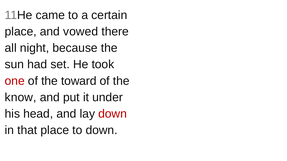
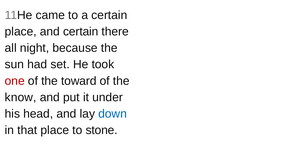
and vowed: vowed -> certain (81, 32)
down colour: red -> blue (113, 114)
to down: down -> stone (102, 131)
